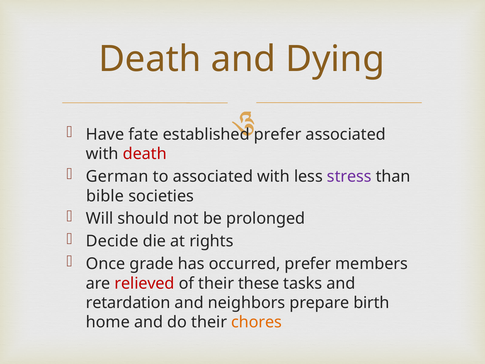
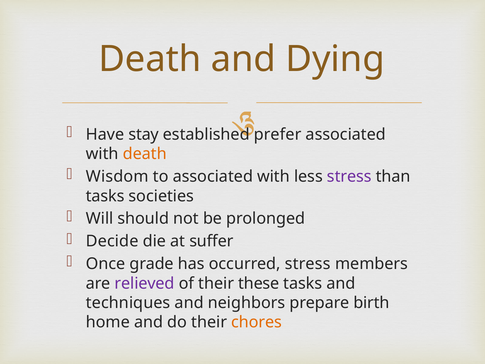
fate: fate -> stay (144, 134)
death colour: red -> orange (145, 154)
German: German -> Wisdom (117, 176)
bible: bible -> tasks (105, 196)
rights: rights -> suffer (211, 241)
occurred prefer: prefer -> stress (308, 264)
relieved colour: red -> purple (145, 283)
retardation: retardation -> techniques (128, 303)
